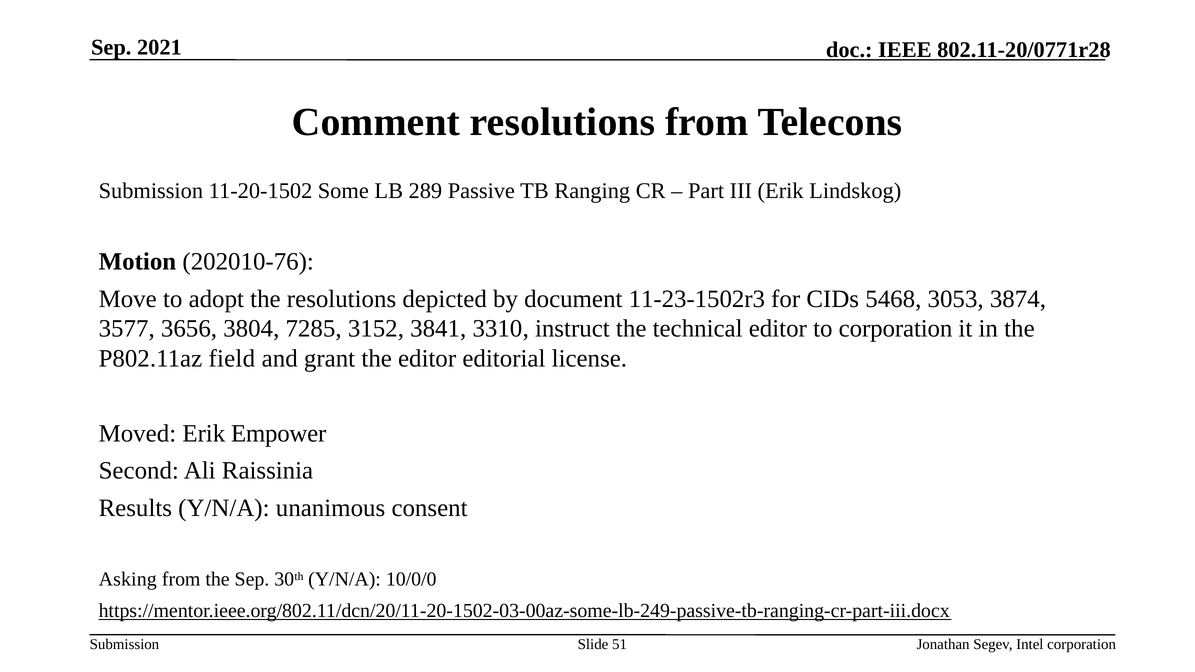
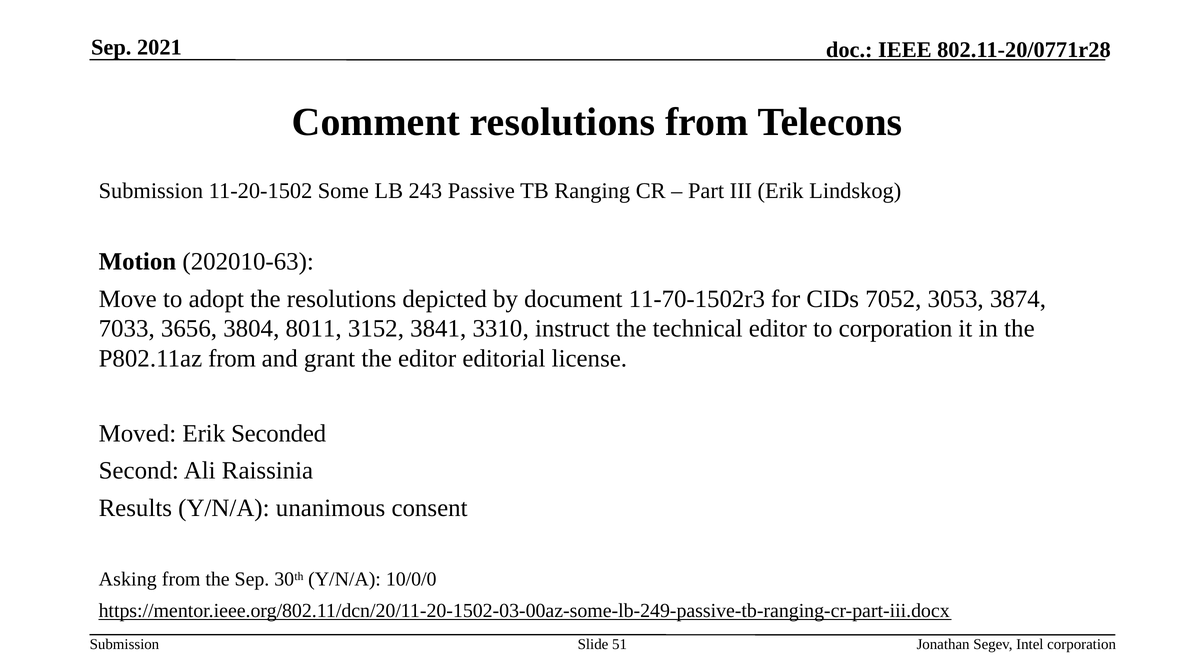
289: 289 -> 243 (425, 191)
202010-76: 202010-76 -> 202010-63 (248, 262)
11-23-1502r3: 11-23-1502r3 -> 11-70-1502r3 (697, 299)
5468: 5468 -> 7052 (893, 299)
3577: 3577 -> 7033 (127, 329)
7285: 7285 -> 8011 (314, 329)
P802.11az field: field -> from (232, 359)
Empower: Empower -> Seconded (279, 433)
